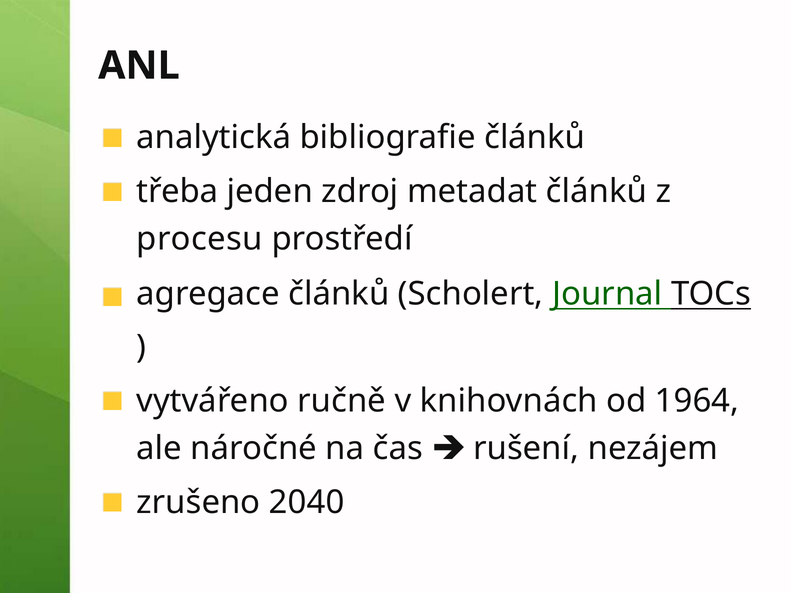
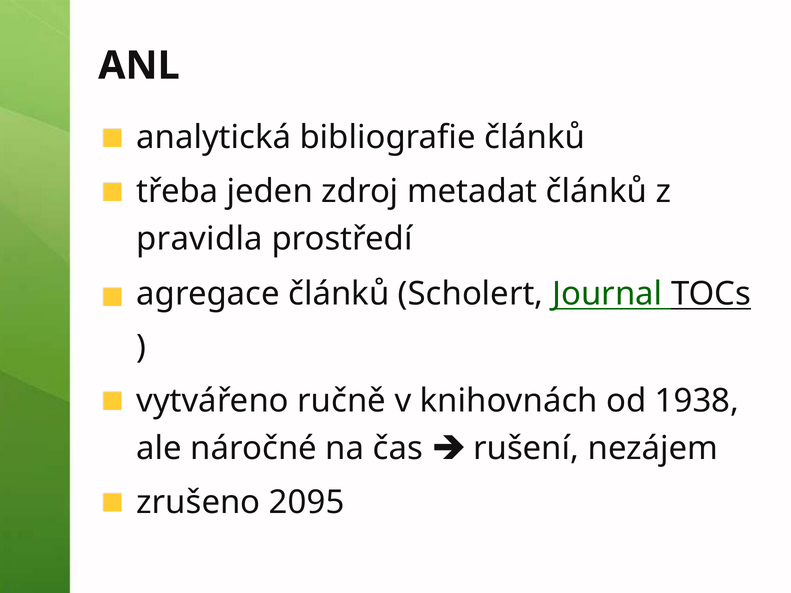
procesu: procesu -> pravidla (200, 239)
1964: 1964 -> 1938 (697, 401)
2040: 2040 -> 2095 (307, 502)
